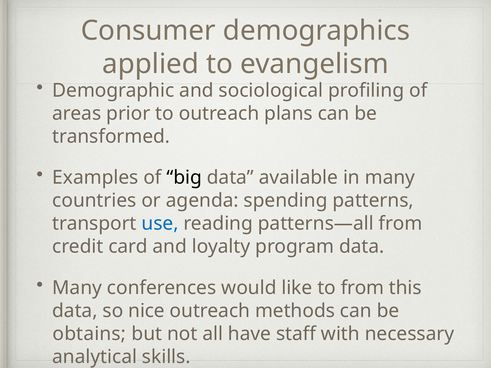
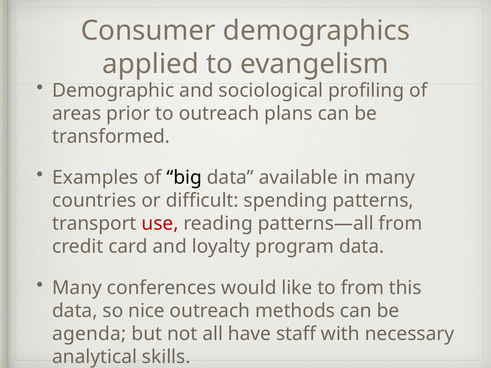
agenda: agenda -> difficult (202, 201)
use colour: blue -> red (160, 224)
obtains: obtains -> agenda (89, 334)
